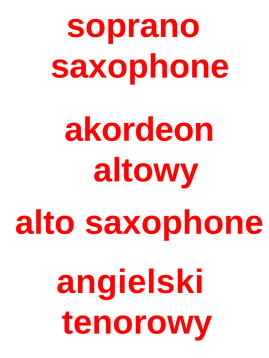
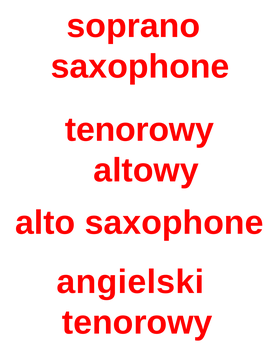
akordeon: akordeon -> tenorowy (139, 130)
